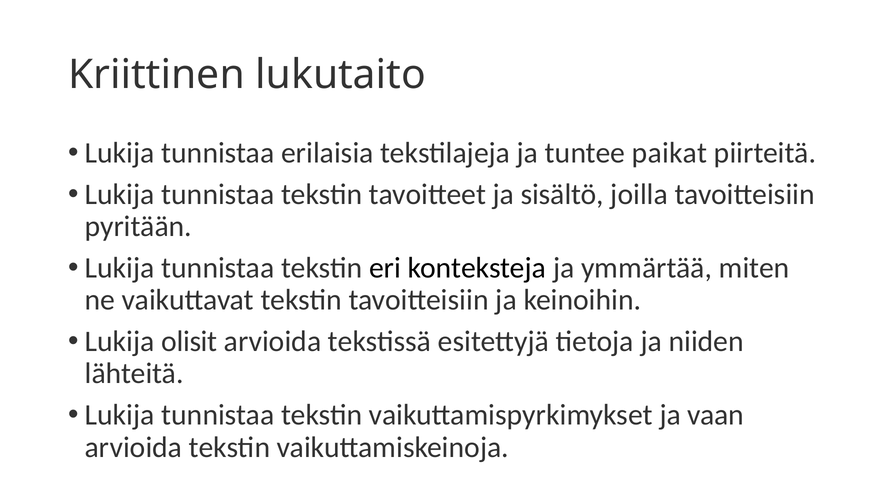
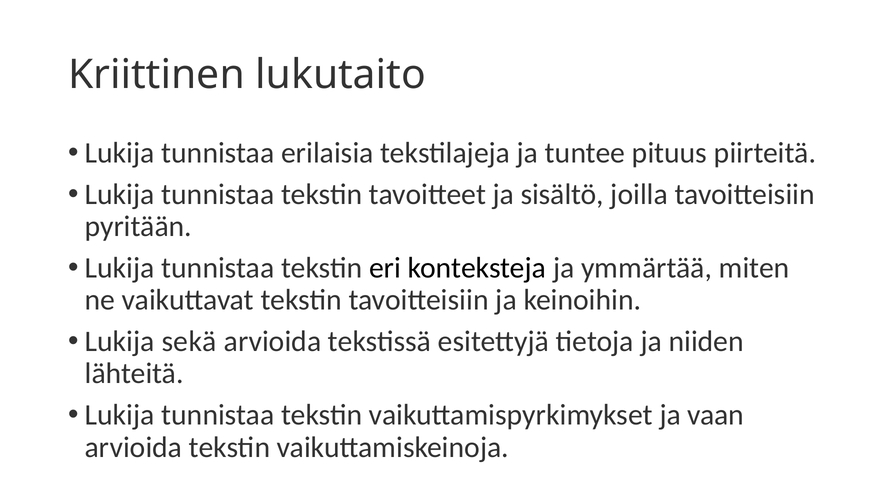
paikat: paikat -> pituus (670, 153)
olisit: olisit -> sekä (189, 341)
